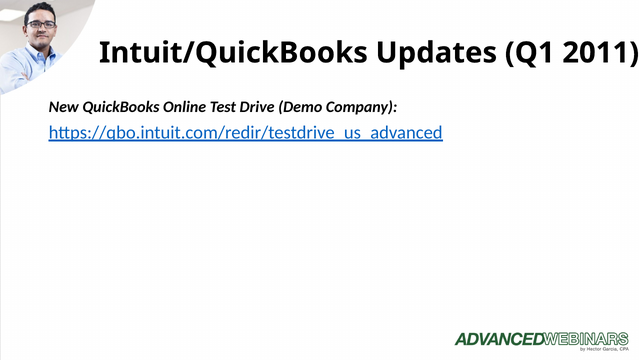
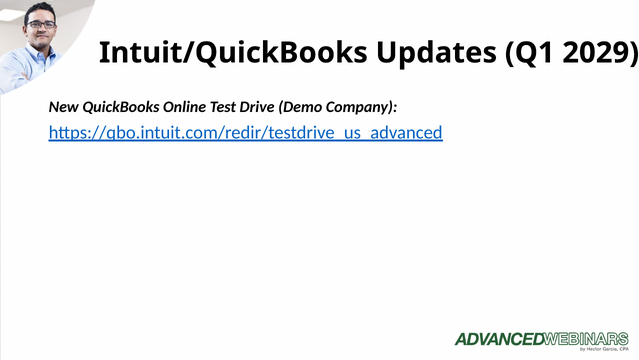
2011: 2011 -> 2029 (601, 53)
